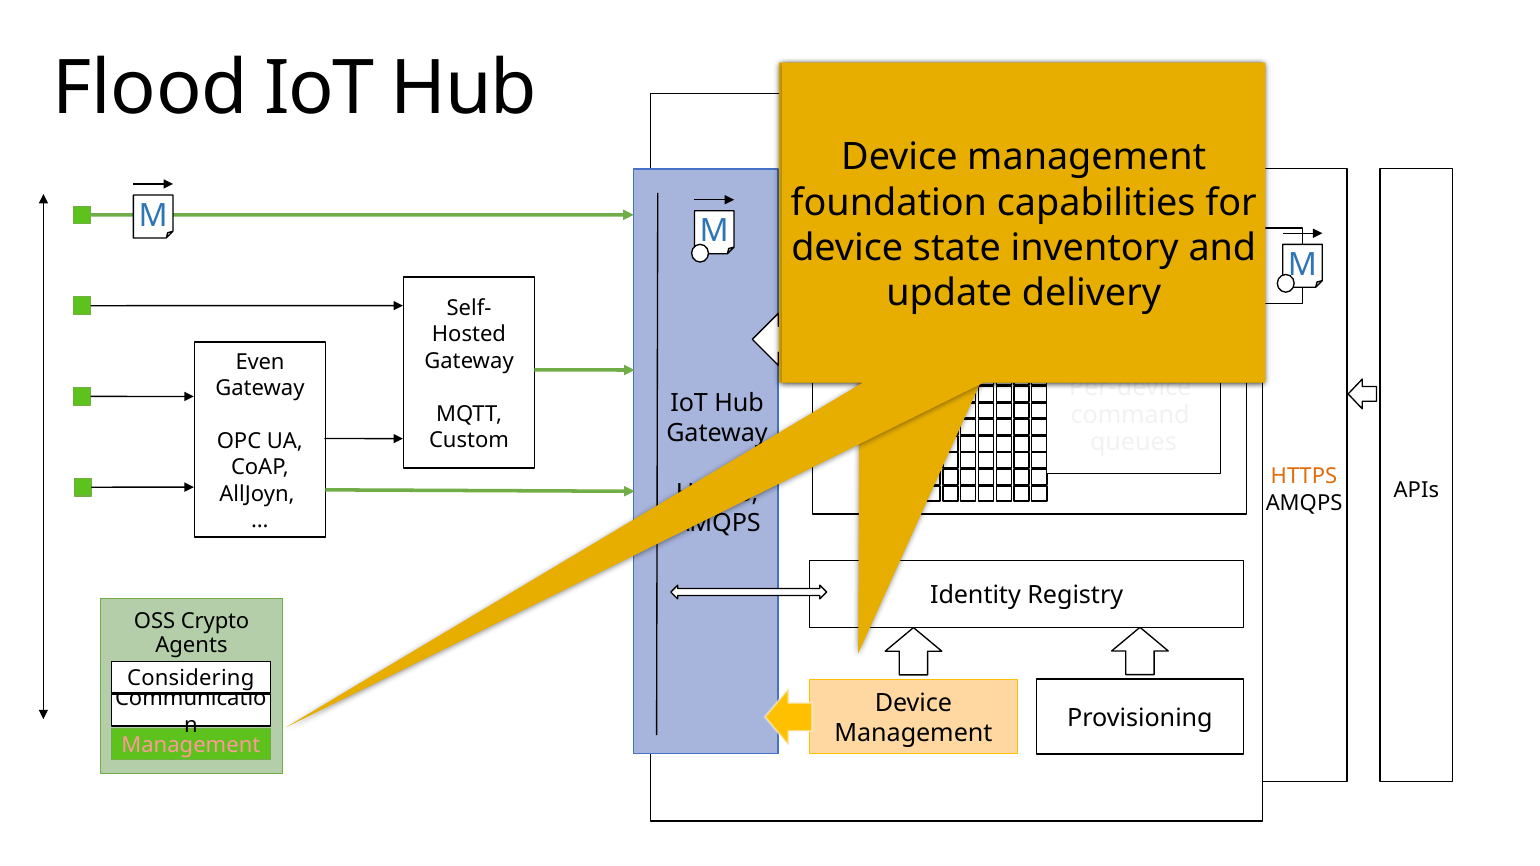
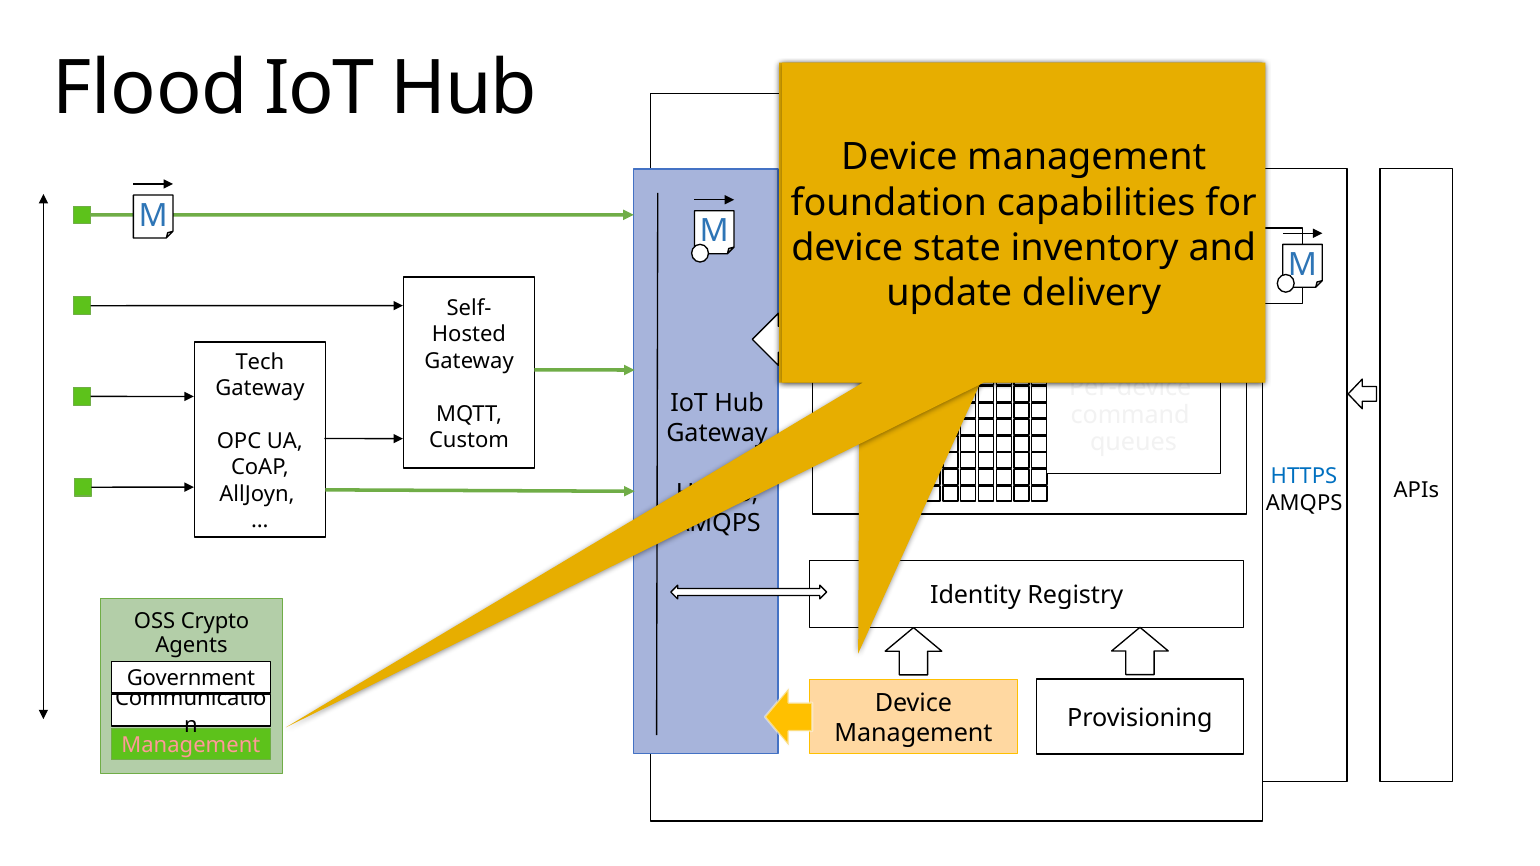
Even: Even -> Tech (260, 362)
HTTPS colour: orange -> blue (1304, 477)
Considering: Considering -> Government (191, 679)
